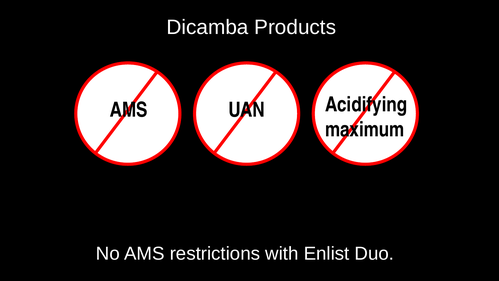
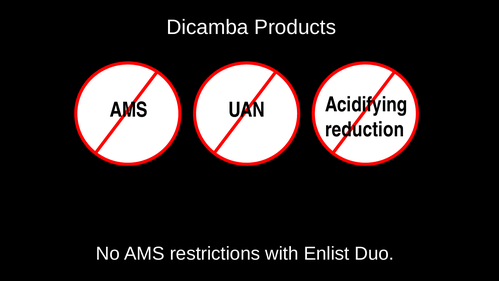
maximum: maximum -> reduction (365, 129)
